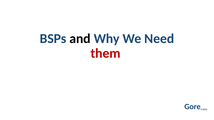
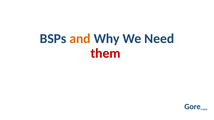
and colour: black -> orange (80, 39)
